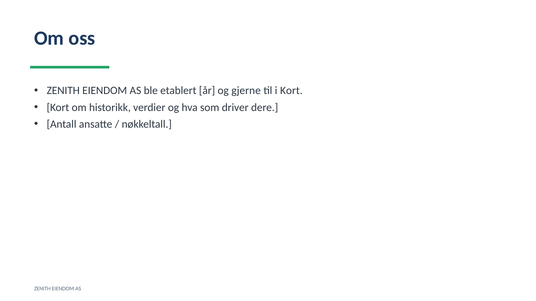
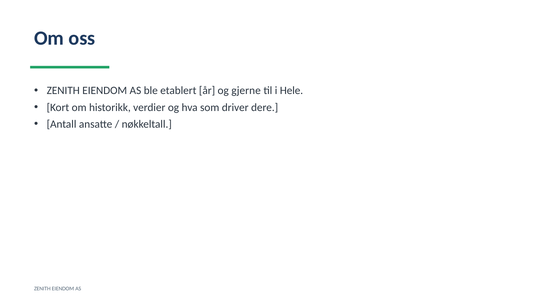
i Kort: Kort -> Hele (291, 91)
